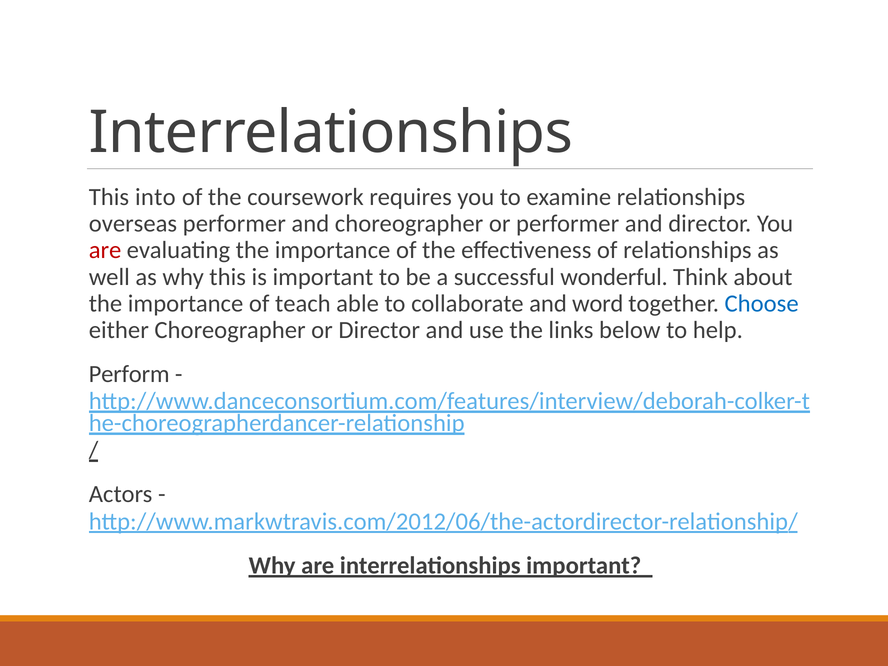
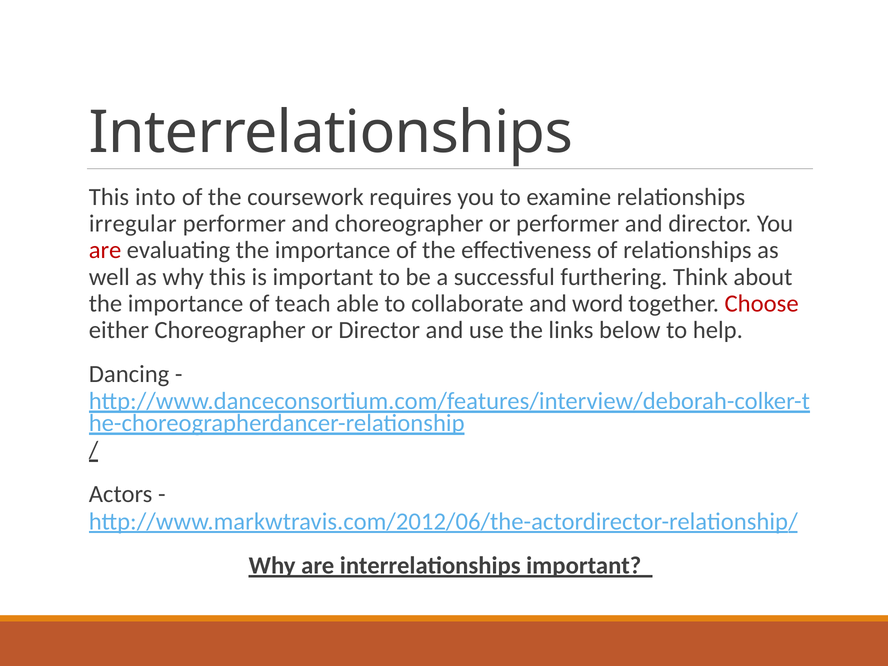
overseas: overseas -> irregular (133, 224)
wonderful: wonderful -> furthering (614, 277)
Choose colour: blue -> red (762, 304)
Perform: Perform -> Dancing (129, 374)
